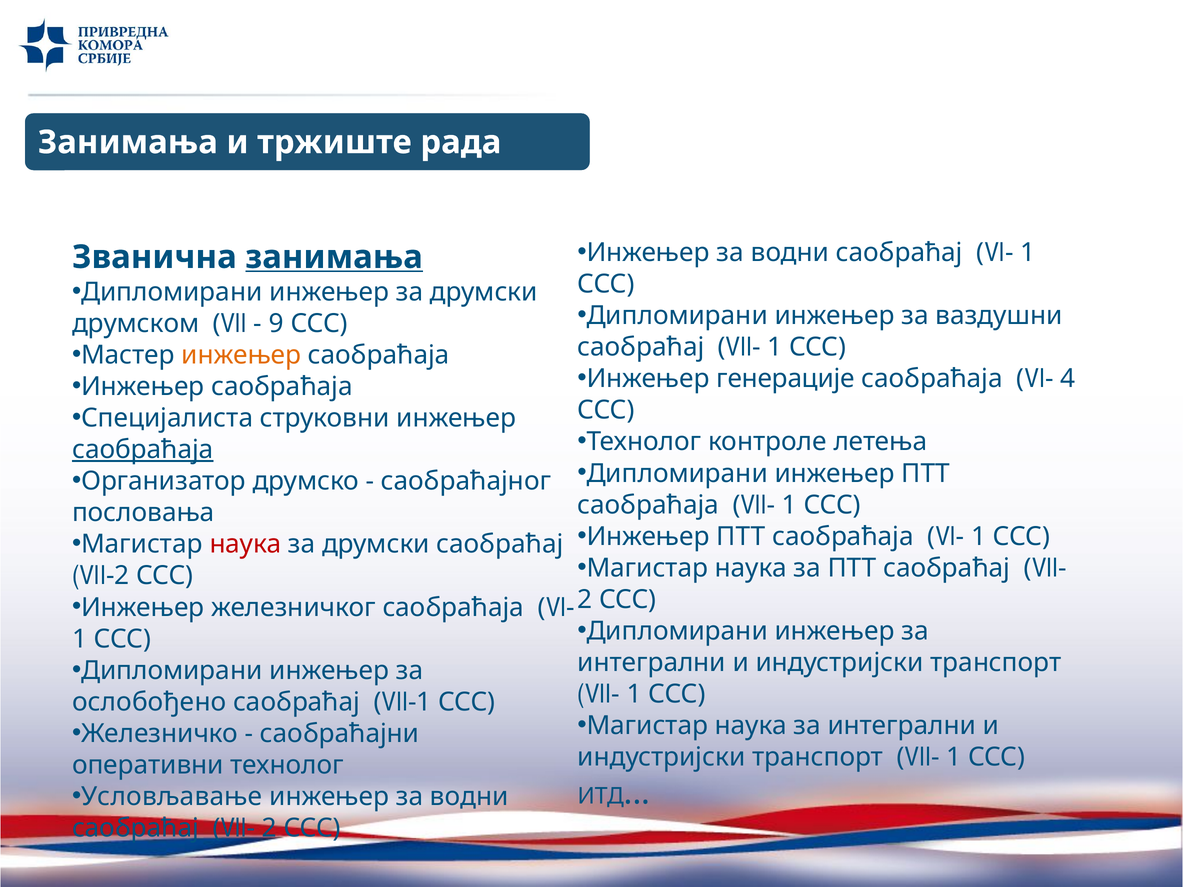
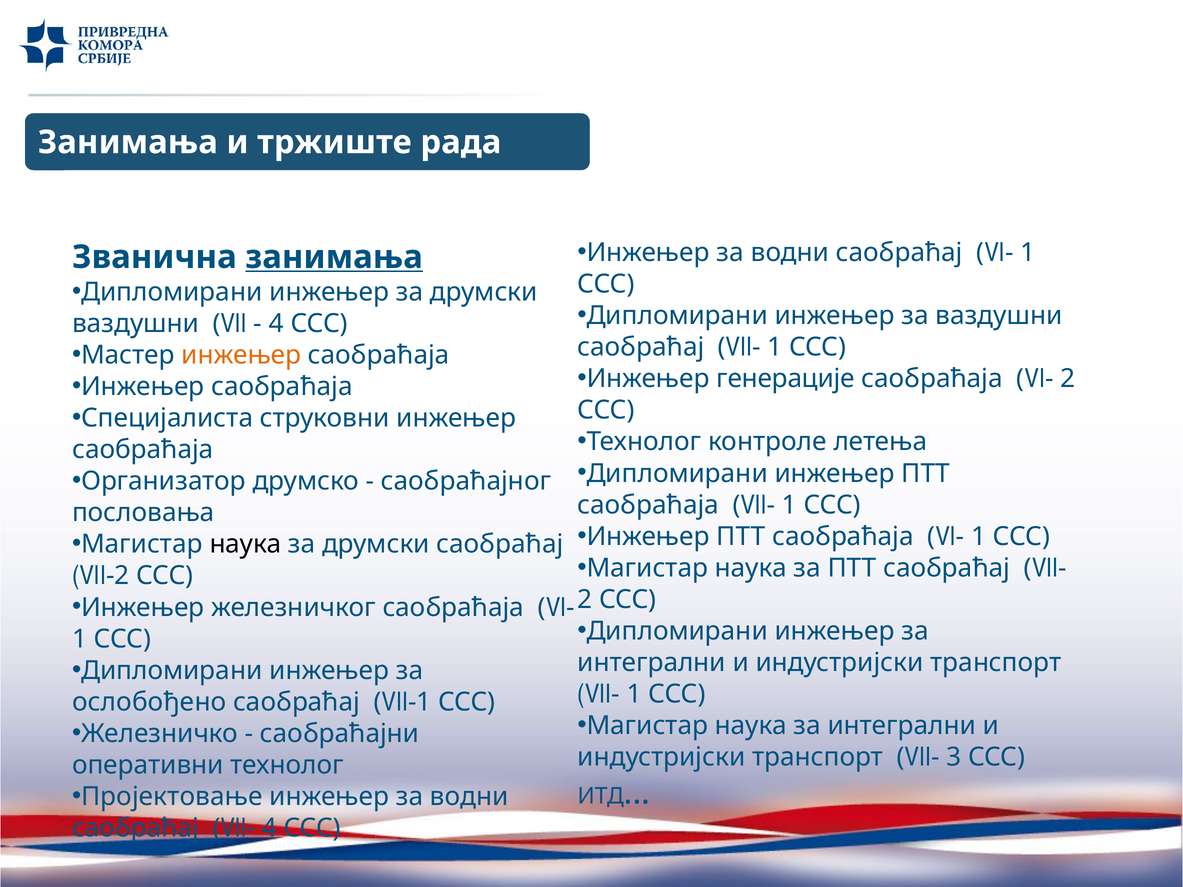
друмском: друмском -> ваздушни (136, 324)
9: 9 -> 4 (276, 324)
VI- 4: 4 -> 2 (1068, 379)
саобраћаја underline: present -> none (143, 450)
наука colour: red -> black (245, 544)
1: 1 -> 3 (954, 757)
Условљавање: Условљавање -> Пројектовање (172, 797)
2: 2 -> 4 (269, 828)
